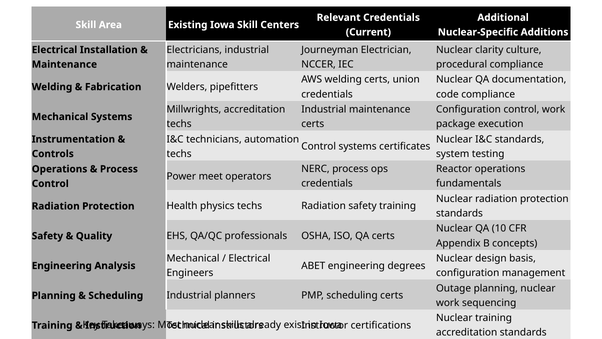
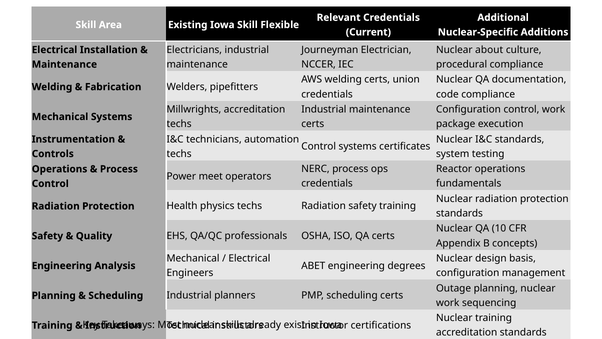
Centers: Centers -> Flexible (280, 25)
clarity: clarity -> about (489, 50)
